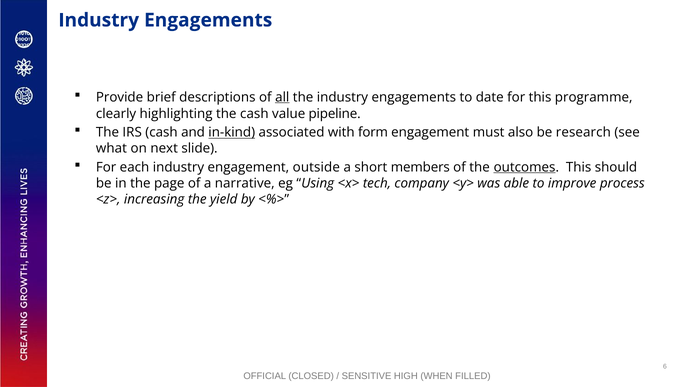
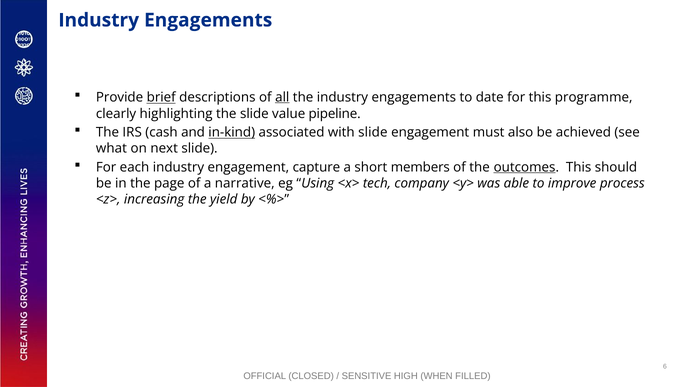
brief underline: none -> present (161, 97)
the cash: cash -> slide (254, 113)
with form: form -> slide (373, 132)
research: research -> achieved (583, 132)
outside: outside -> capture (316, 167)
